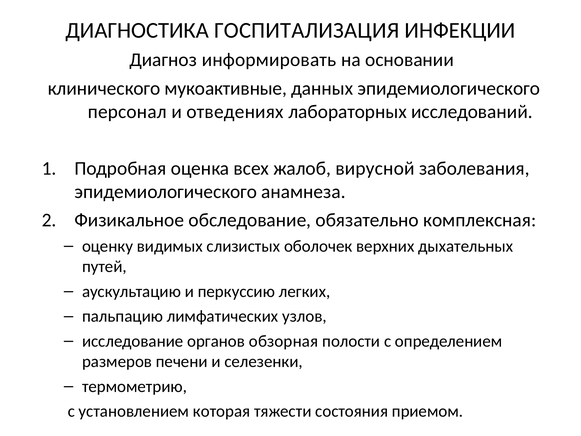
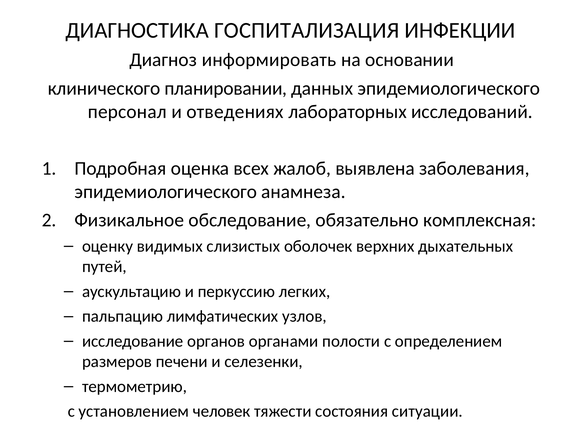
мукоактивные: мукоактивные -> планировании (226, 88)
вирусной: вирусной -> выявлена (375, 168)
обзорная: обзорная -> органами (284, 341)
которая: которая -> человек (222, 411)
приемом: приемом -> ситуации (427, 411)
